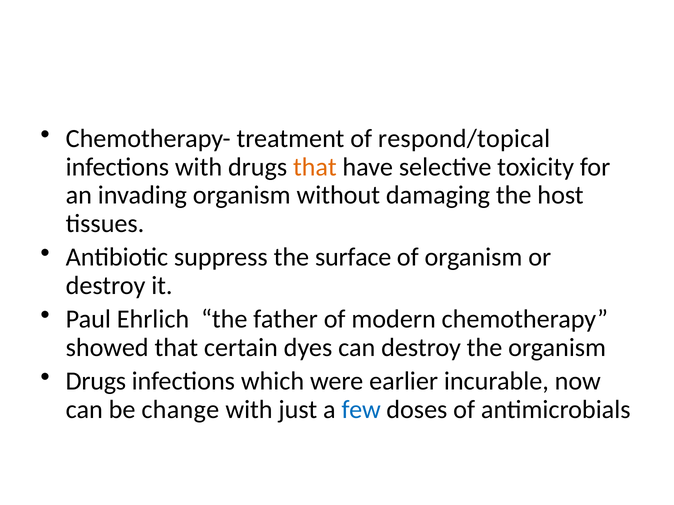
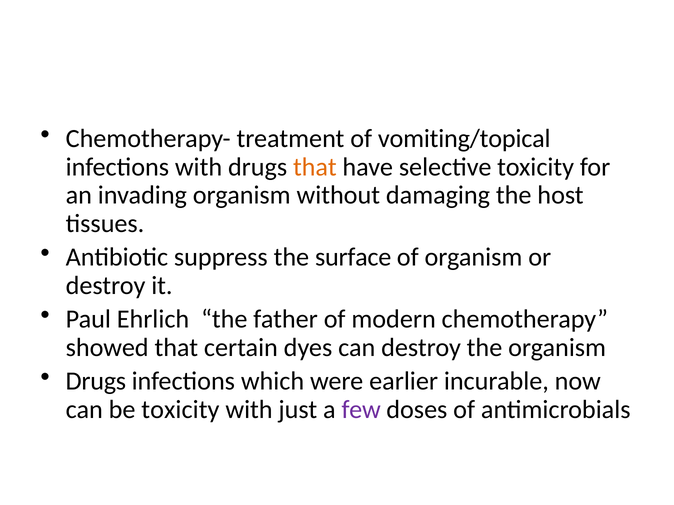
respond/topical: respond/topical -> vomiting/topical (464, 139)
be change: change -> toxicity (180, 410)
few colour: blue -> purple (361, 410)
